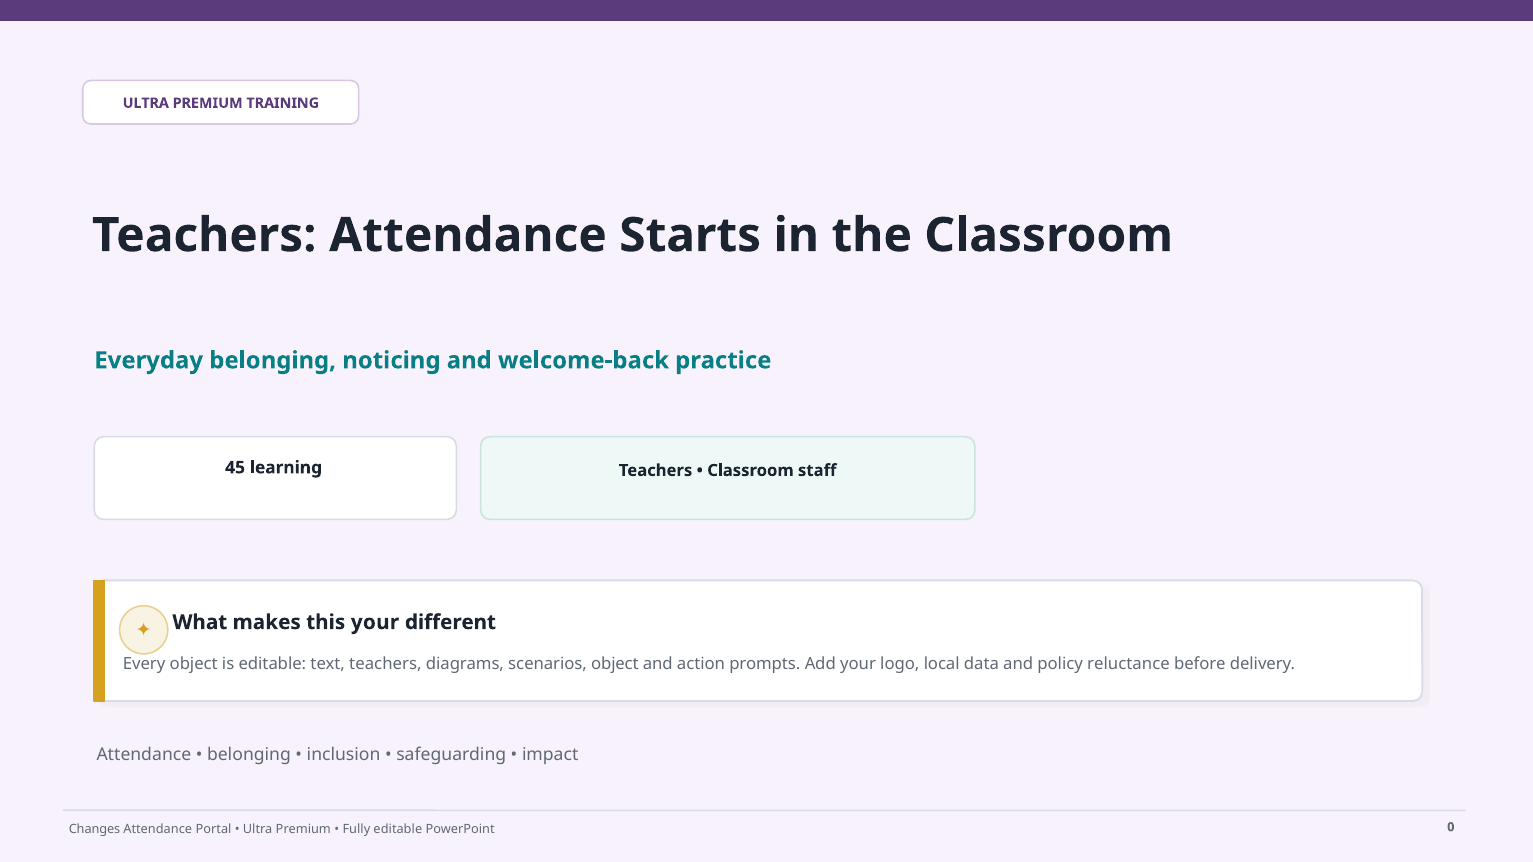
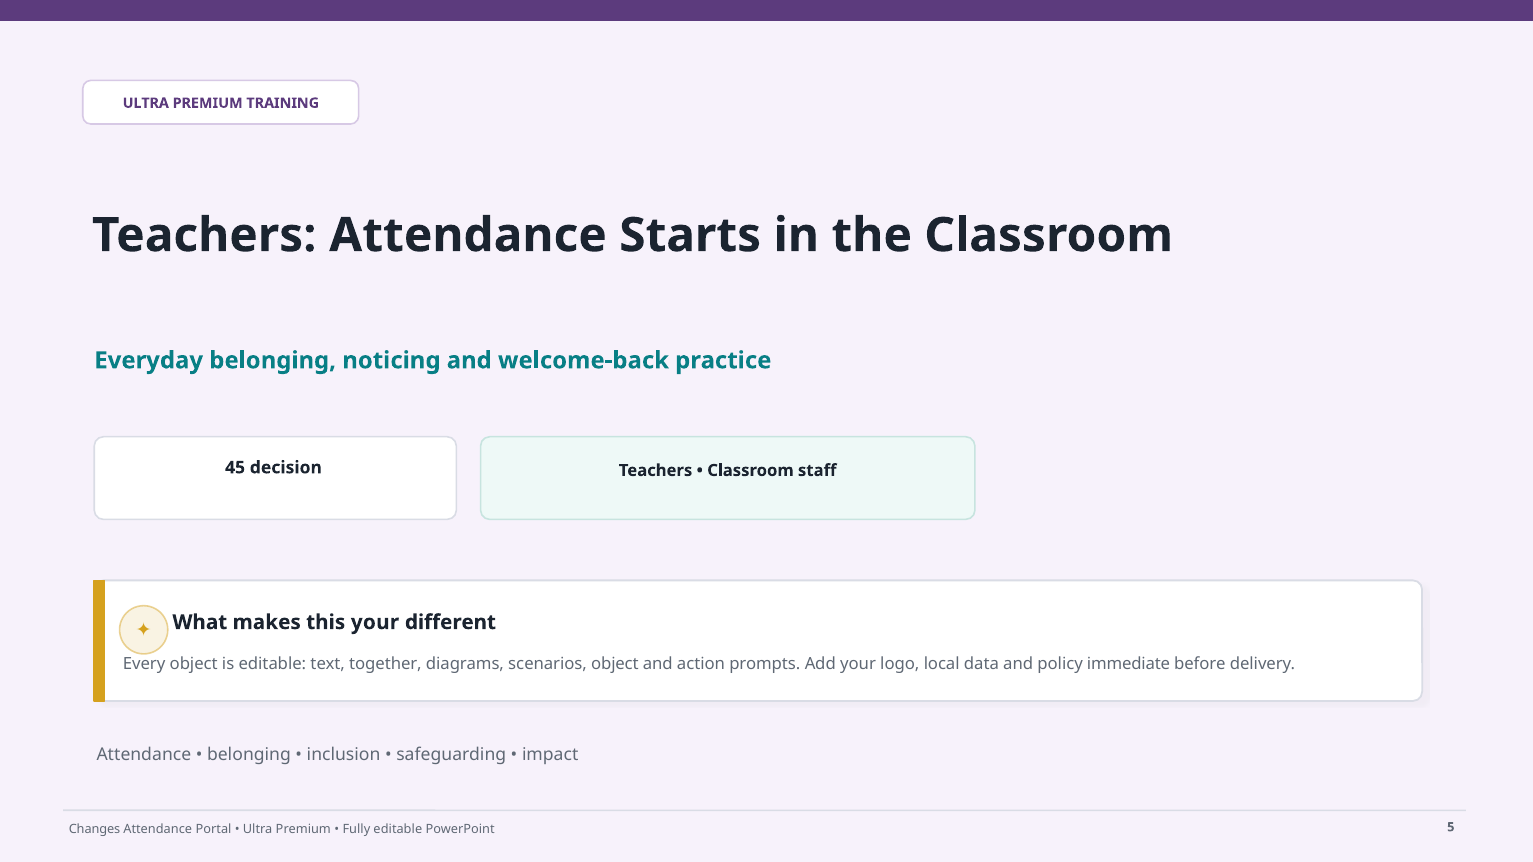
learning: learning -> decision (286, 468)
text teachers: teachers -> together (385, 664)
reluctance: reluctance -> immediate (1129, 664)
0: 0 -> 5 (1451, 827)
